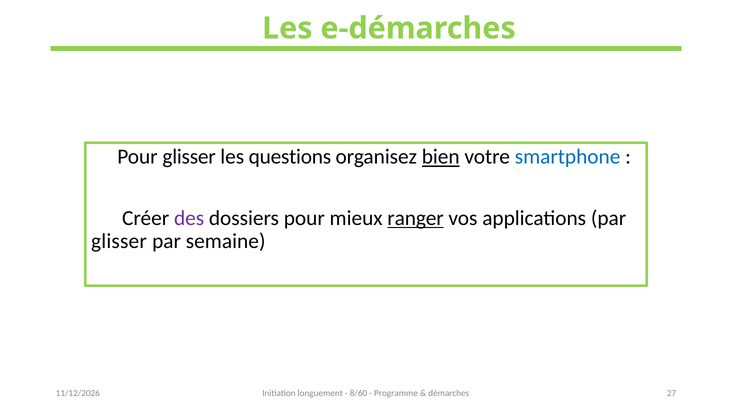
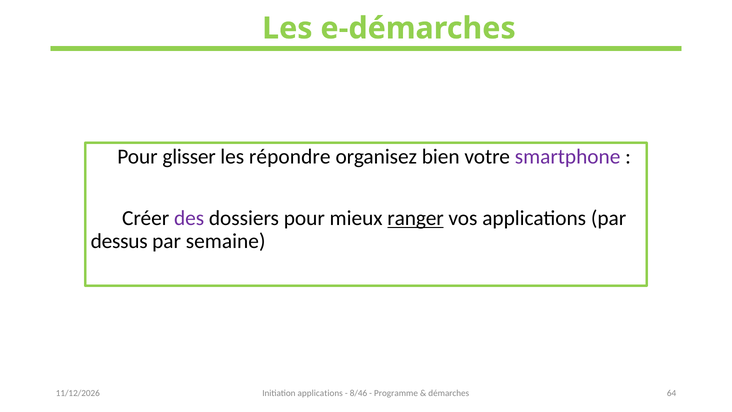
questions: questions -> répondre (290, 157)
bien underline: present -> none (441, 157)
smartphone colour: blue -> purple (568, 157)
glisser: glisser -> dessus (119, 241)
Initiation longuement: longuement -> applications (320, 393)
8/60: 8/60 -> 8/46 (358, 393)
27: 27 -> 64 (672, 393)
